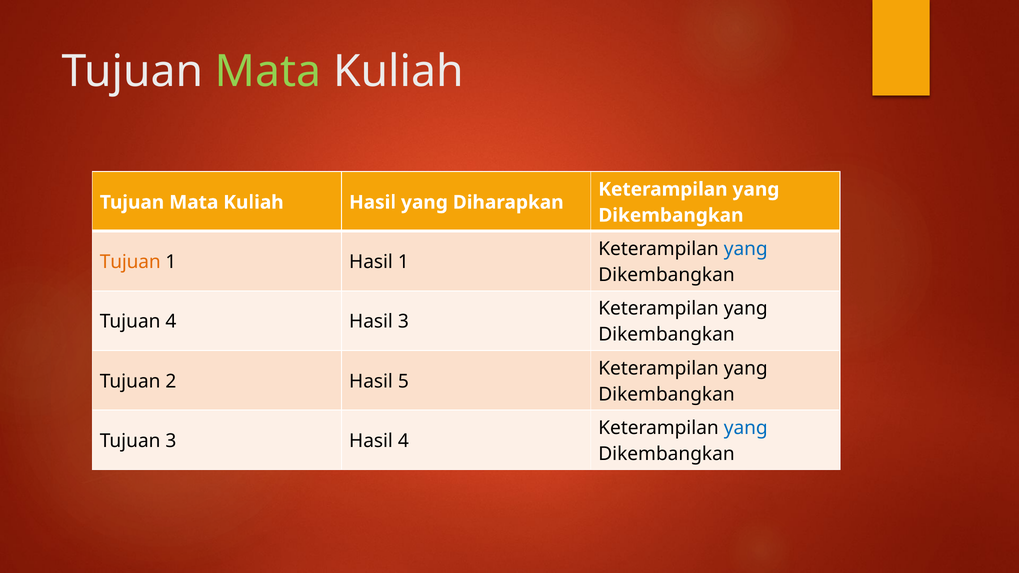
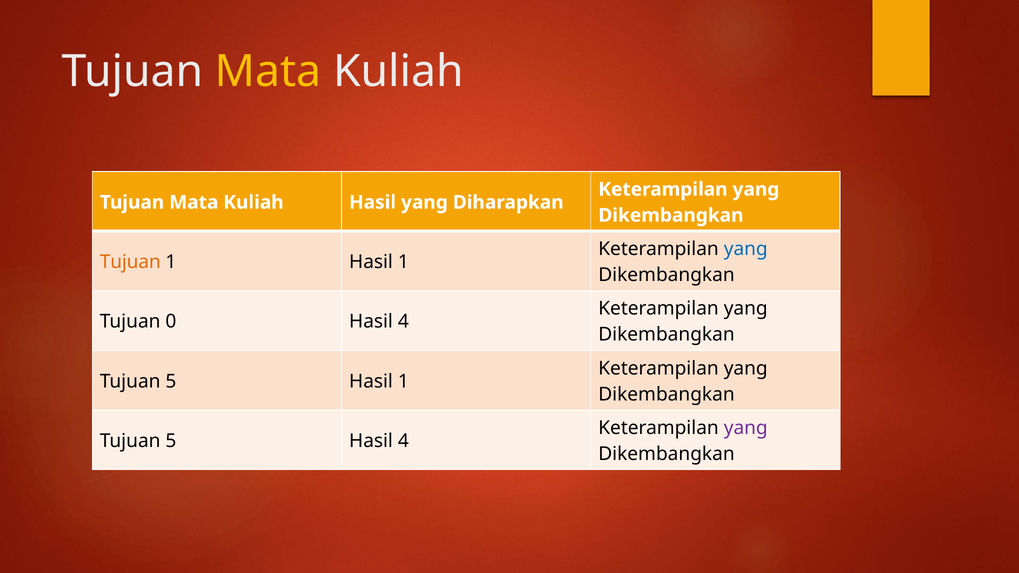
Mata colour: light green -> yellow (268, 72)
Tujuan 4: 4 -> 0 (171, 322)
3: 3 -> 4 (403, 322)
2: 2 -> 5 (171, 381)
5: 5 -> 1 (403, 381)
yang colour: blue -> purple (746, 428)
3: 3 -> 5 (171, 441)
